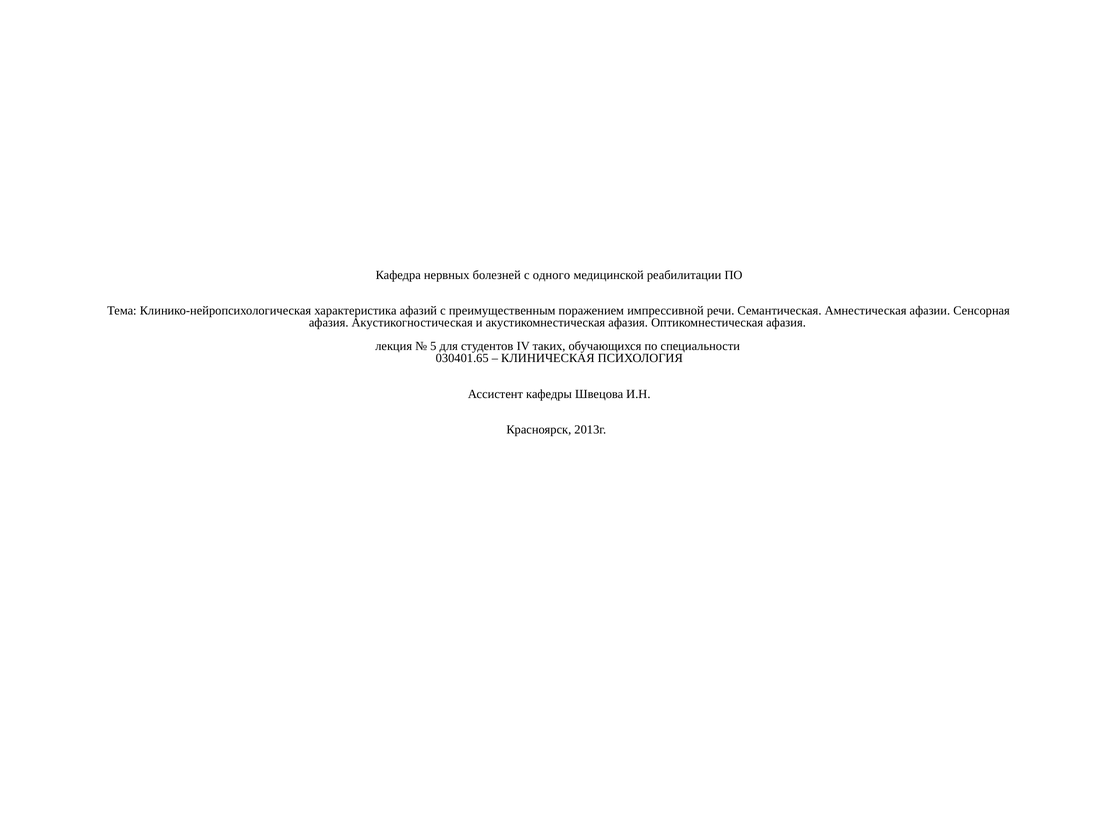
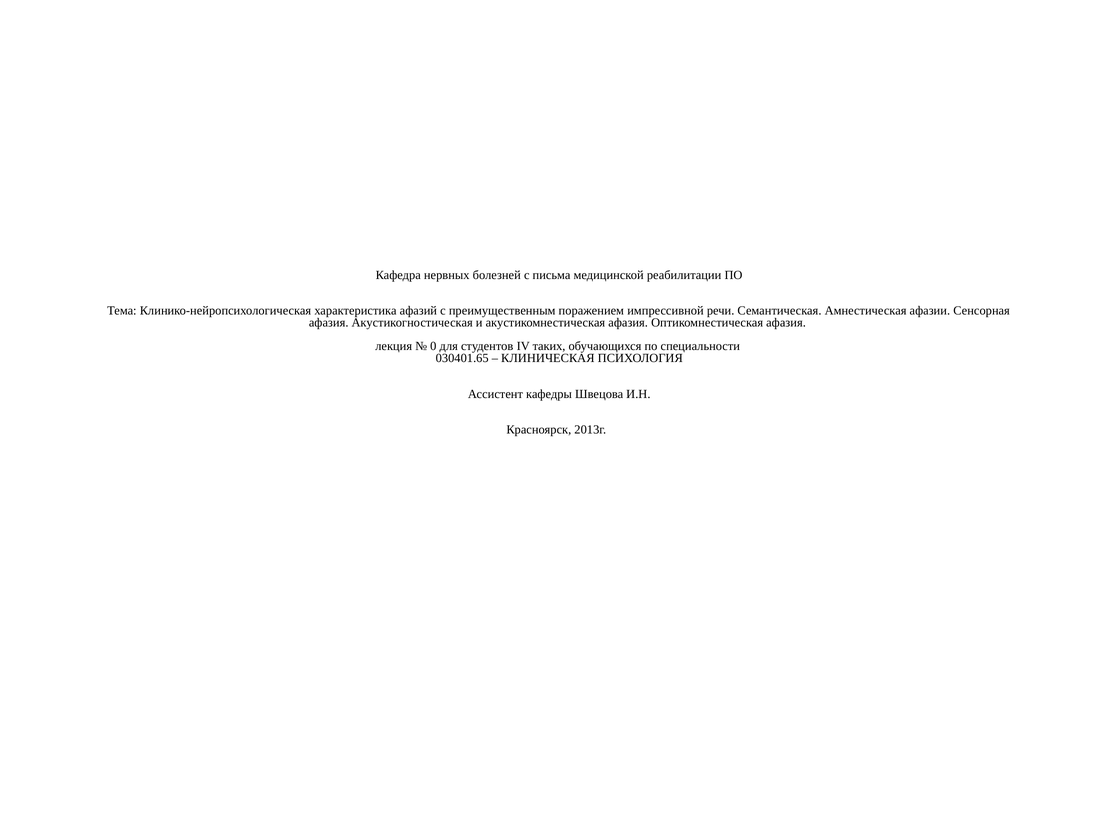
одного: одного -> письма (552, 275)
5: 5 -> 0 (433, 346)
